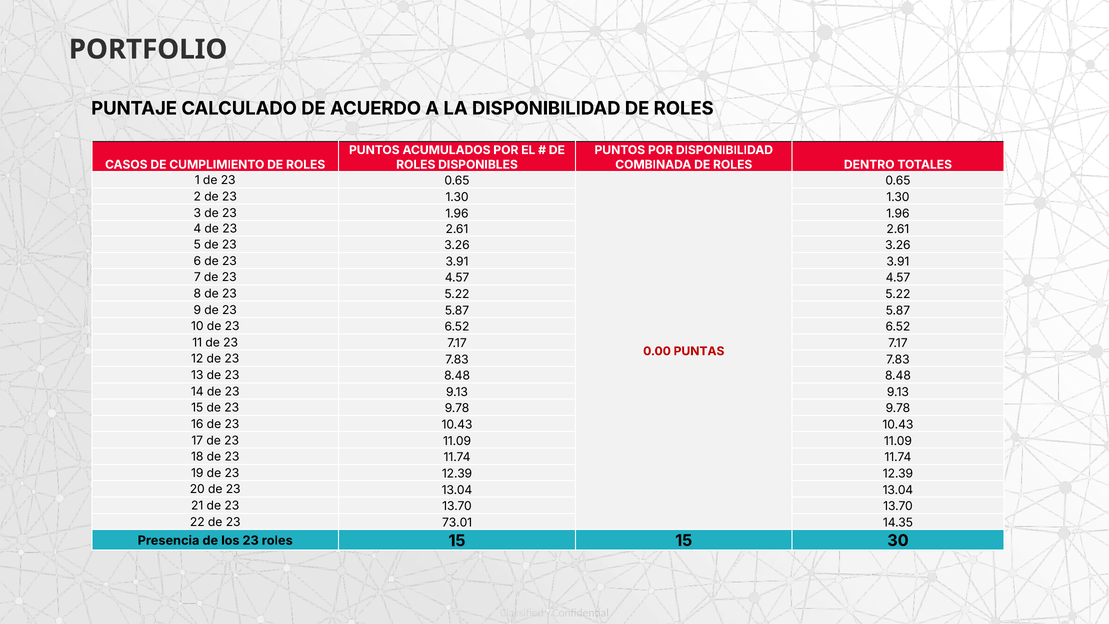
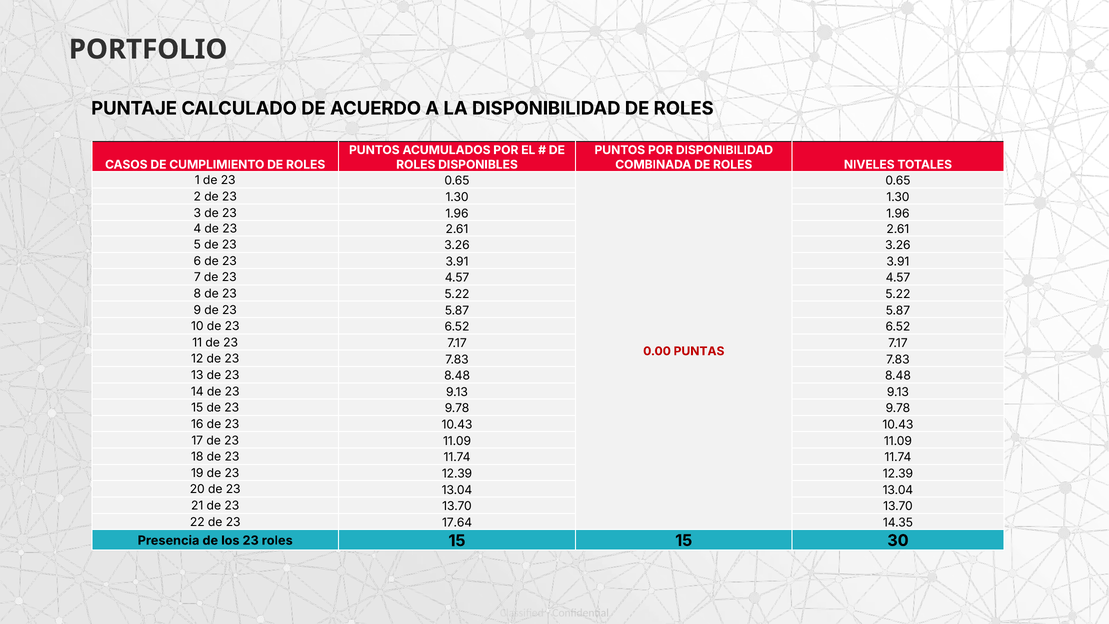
DENTRO: DENTRO -> NIVELES (869, 165)
73.01: 73.01 -> 17.64 (457, 523)
